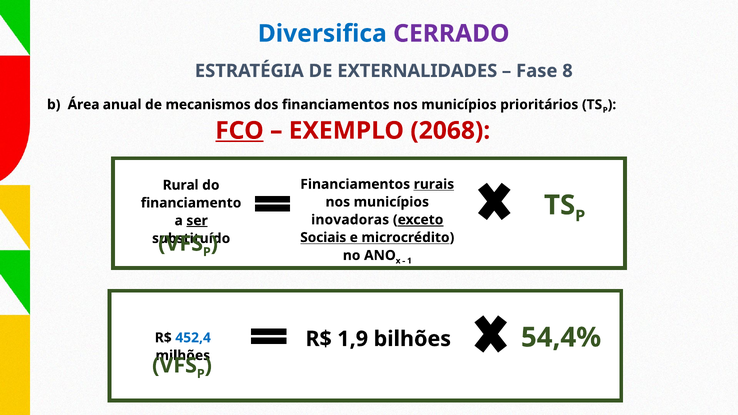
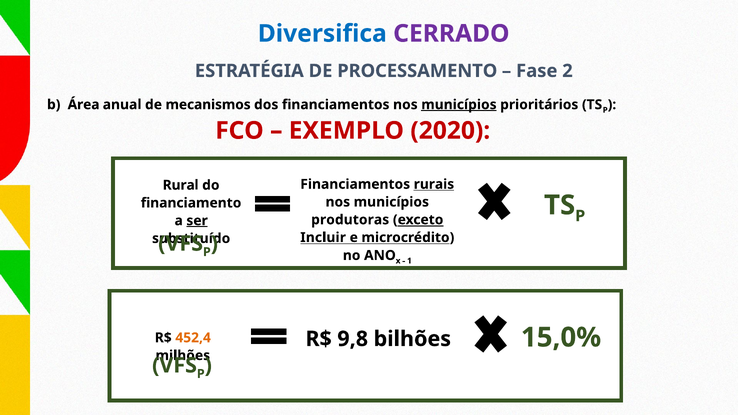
EXTERNALIDADES: EXTERNALIDADES -> PROCESSAMENTO (417, 71)
8: 8 -> 2 (567, 71)
municípios underline: none -> present (459, 105)
FCO underline: present -> none (239, 131)
2068: 2068 -> 2020 (450, 131)
inovadoras: inovadoras -> produtoras (350, 220)
Sociais: Sociais -> Incluir (323, 238)
452,4 colour: blue -> orange (193, 338)
1,9: 1,9 -> 9,8 (353, 339)
54,4%: 54,4% -> 15,0% (561, 338)
